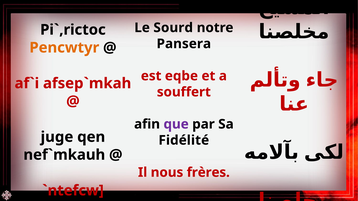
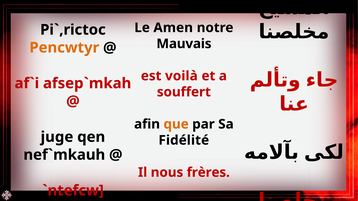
Sourd: Sourd -> Amen (173, 28)
Pansera: Pansera -> Mauvais (184, 44)
eqbe: eqbe -> voilà (181, 76)
que colour: purple -> orange (176, 124)
